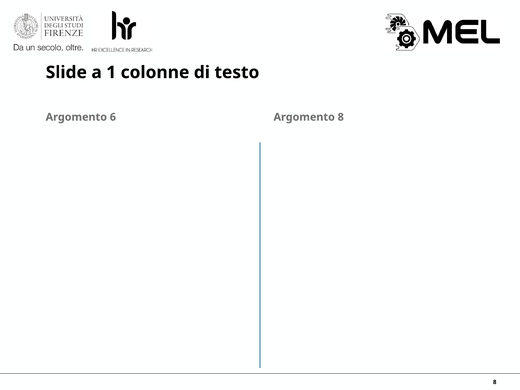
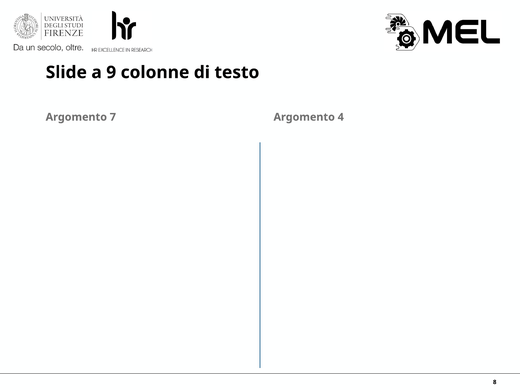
1: 1 -> 9 (111, 72)
6: 6 -> 7 (113, 117)
Argomento 8: 8 -> 4 (341, 117)
